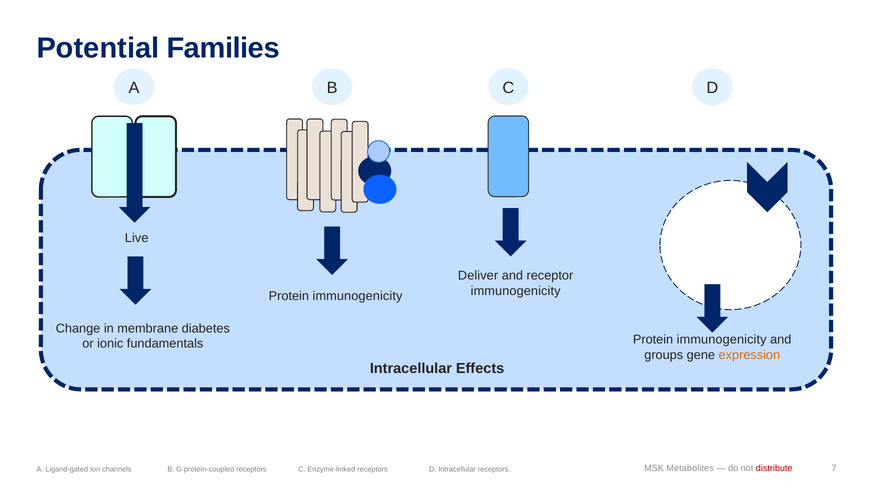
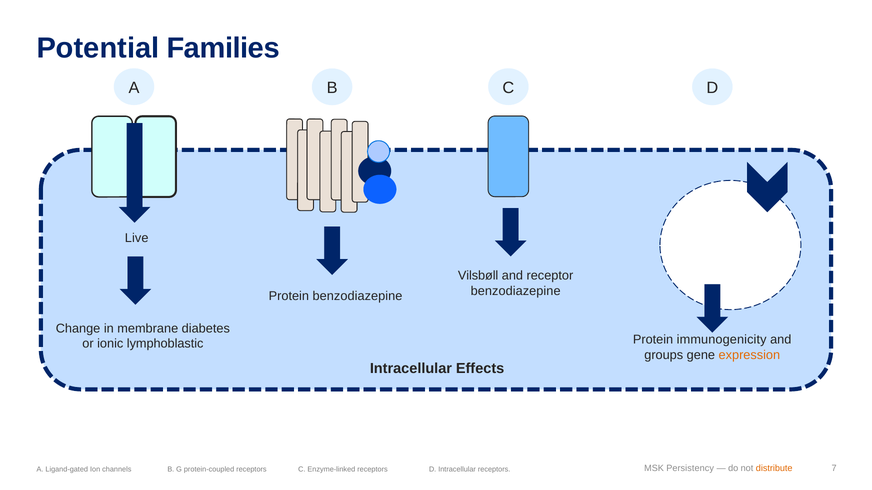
Deliver: Deliver -> Vilsbøll (478, 276)
immunogenicity: immunogenicity -> benzodiazepine (516, 291)
immunogenicity: immunogenicity -> benzodiazepine (357, 296)
fundamentals: fundamentals -> lymphoblastic (165, 344)
Metabolites: Metabolites -> Persistency (690, 469)
distribute colour: red -> orange (774, 469)
